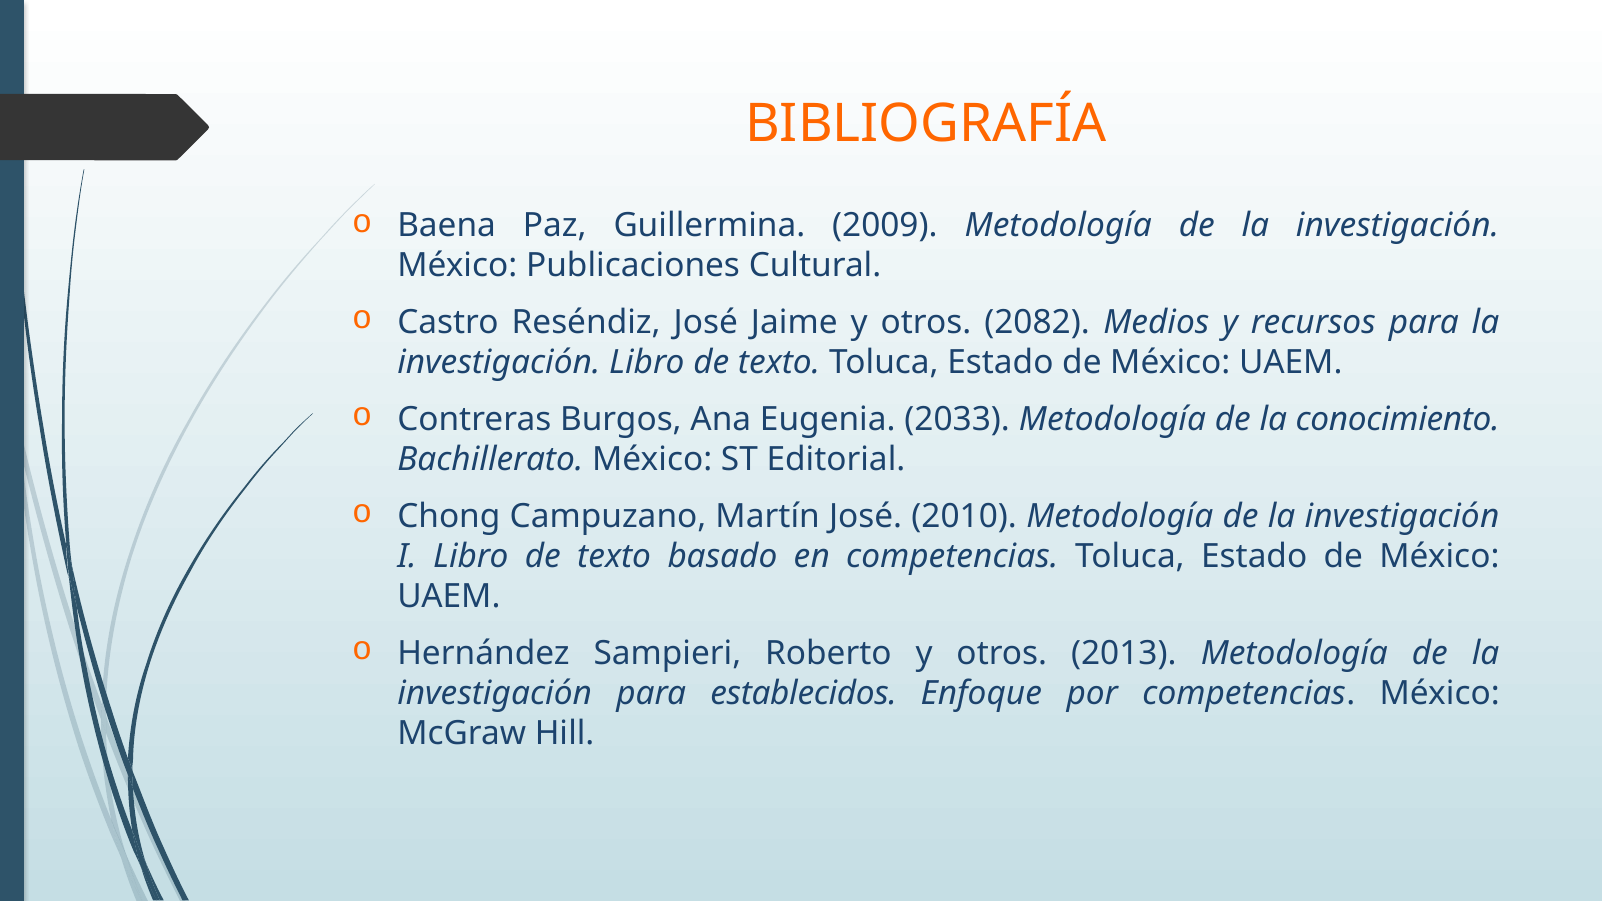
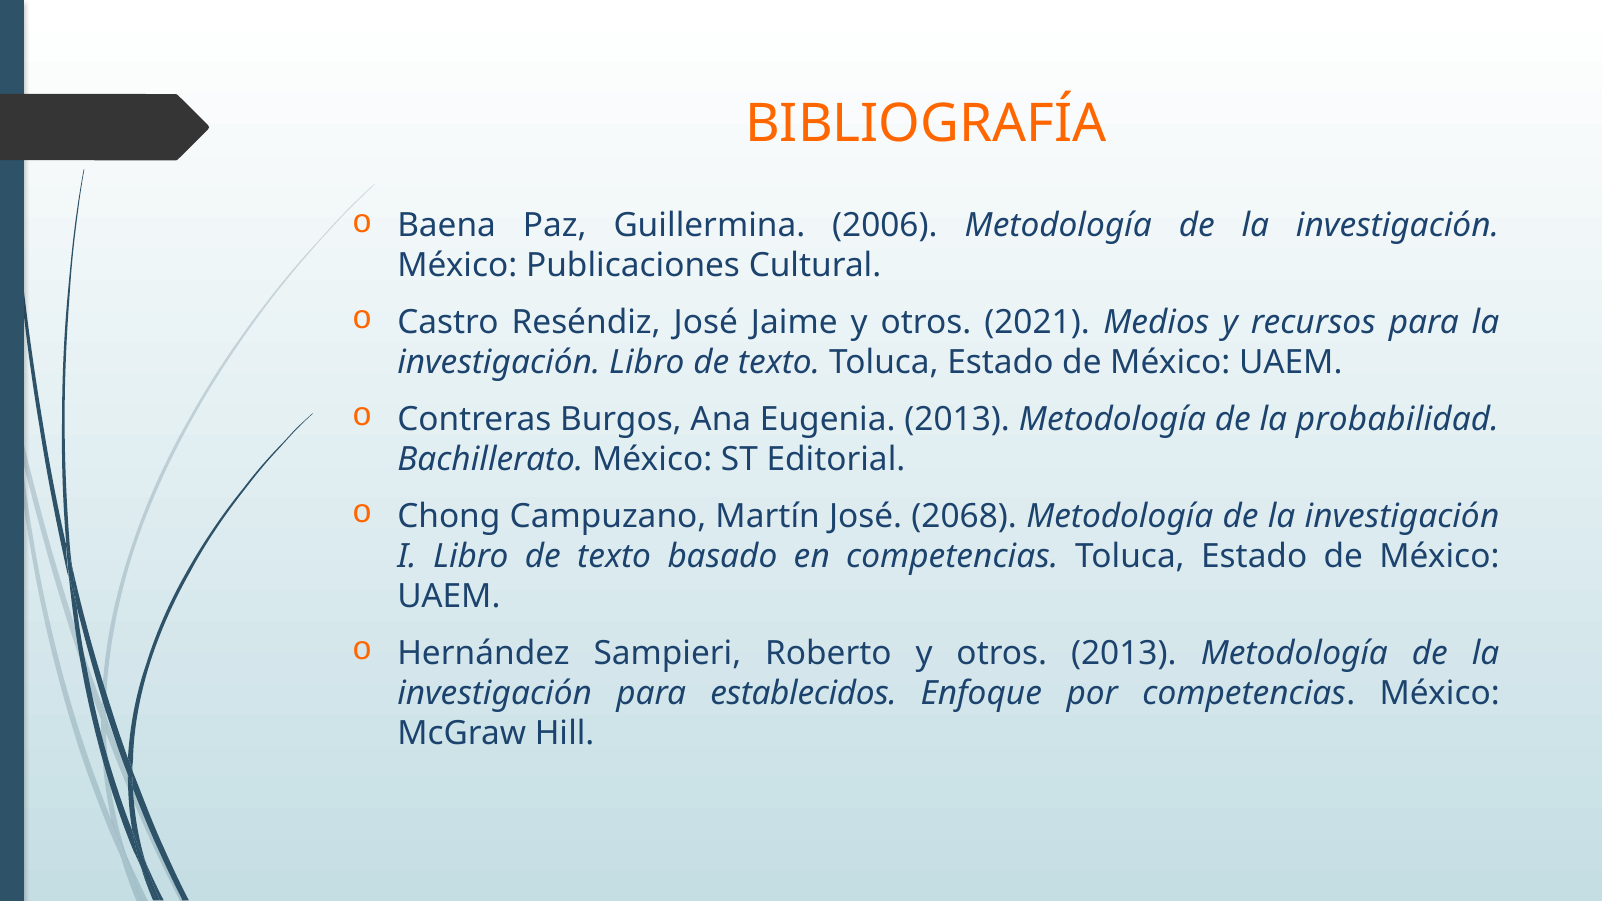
2009: 2009 -> 2006 (885, 226)
2082: 2082 -> 2021 (1037, 323)
Eugenia 2033: 2033 -> 2013 (957, 419)
conocimiento: conocimiento -> probabilidad (1397, 419)
2010: 2010 -> 2068 (964, 516)
